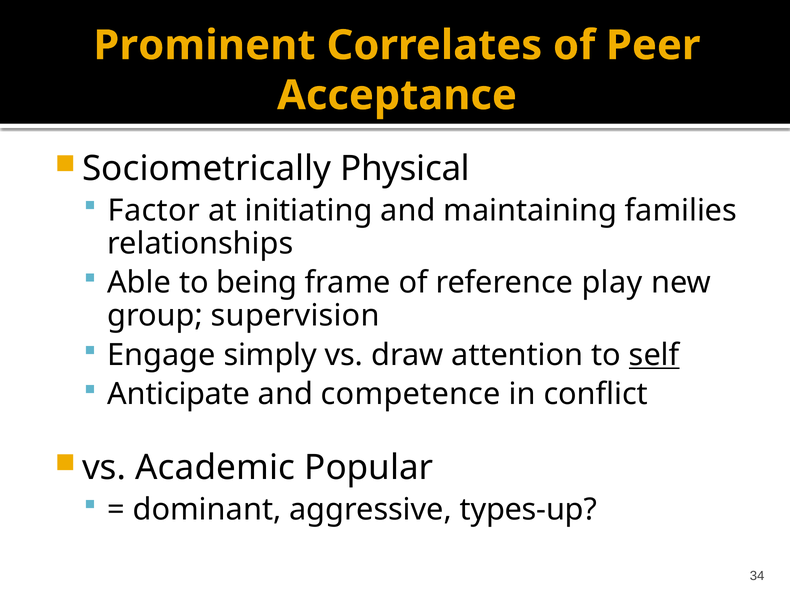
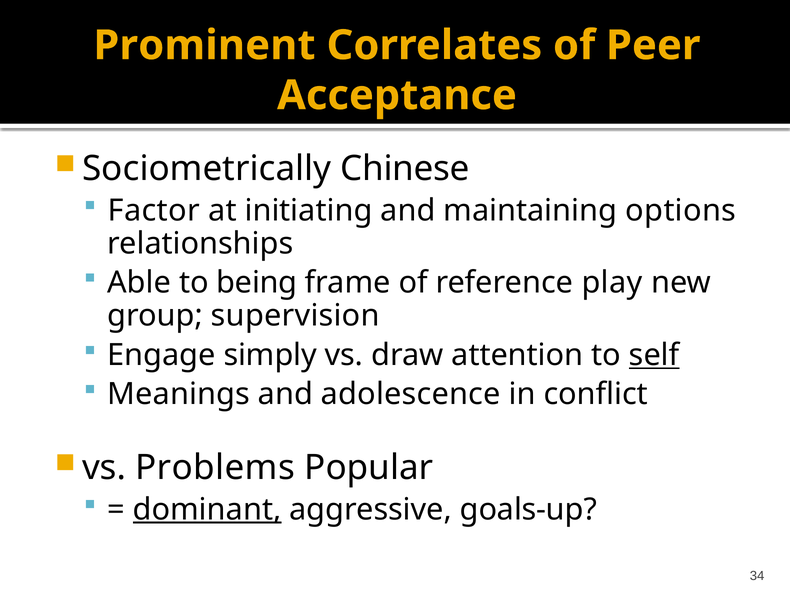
Physical: Physical -> Chinese (405, 169)
families: families -> options (681, 211)
Anticipate: Anticipate -> Meanings (179, 395)
competence: competence -> adolescence (411, 395)
Academic: Academic -> Problems (215, 468)
dominant underline: none -> present (207, 510)
types-up: types-up -> goals-up (528, 510)
